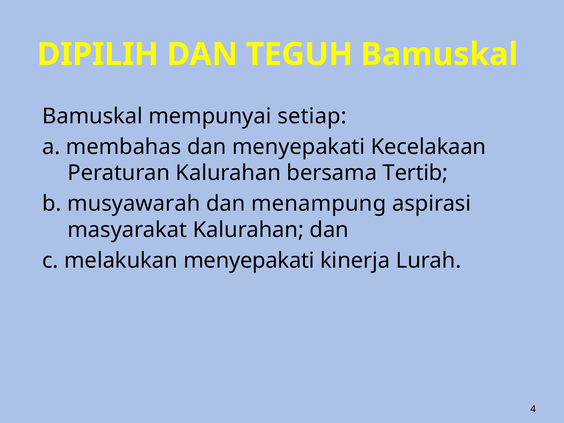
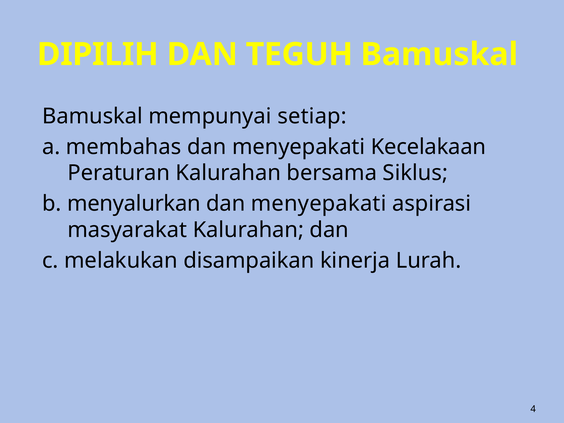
Tertib: Tertib -> Siklus (415, 173)
musyawarah: musyawarah -> menyalurkan (134, 204)
menampung: menampung -> menyepakati (319, 204)
melakukan menyepakati: menyepakati -> disampaikan (249, 261)
